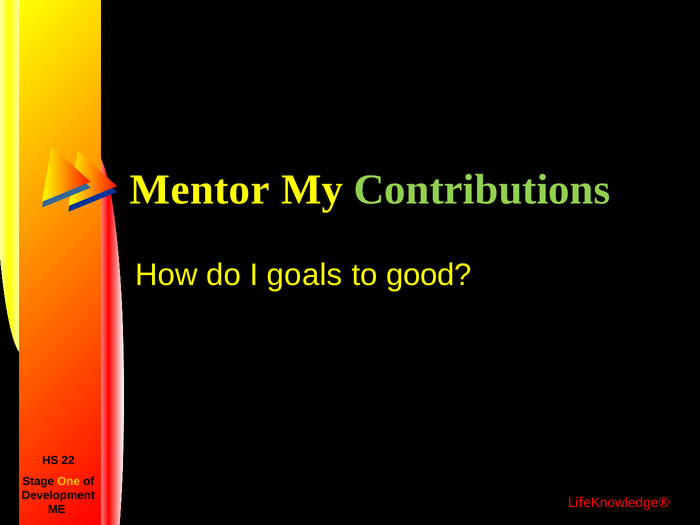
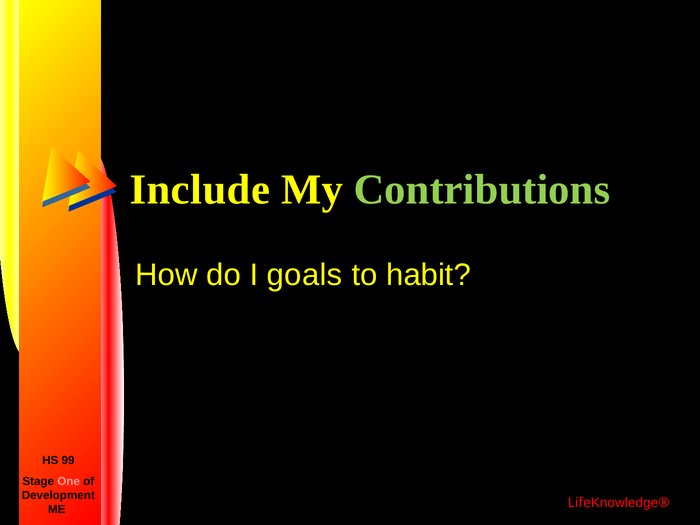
Mentor: Mentor -> Include (200, 190)
good: good -> habit (429, 275)
22: 22 -> 99 (68, 460)
One colour: yellow -> pink (69, 481)
